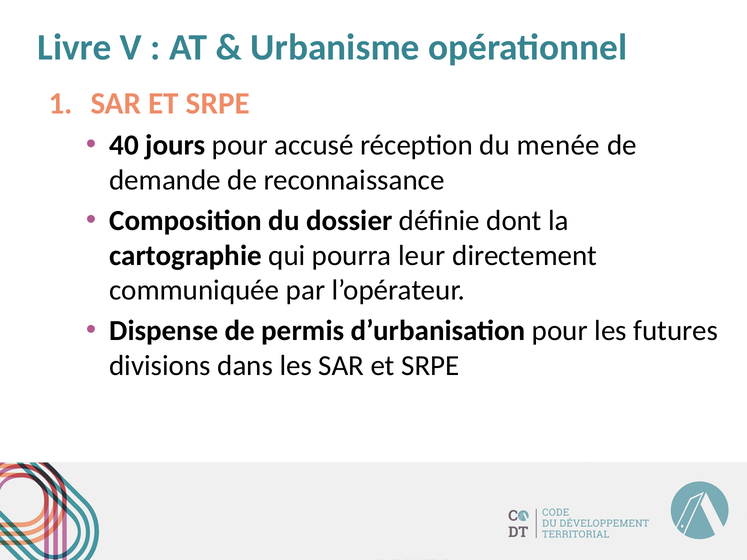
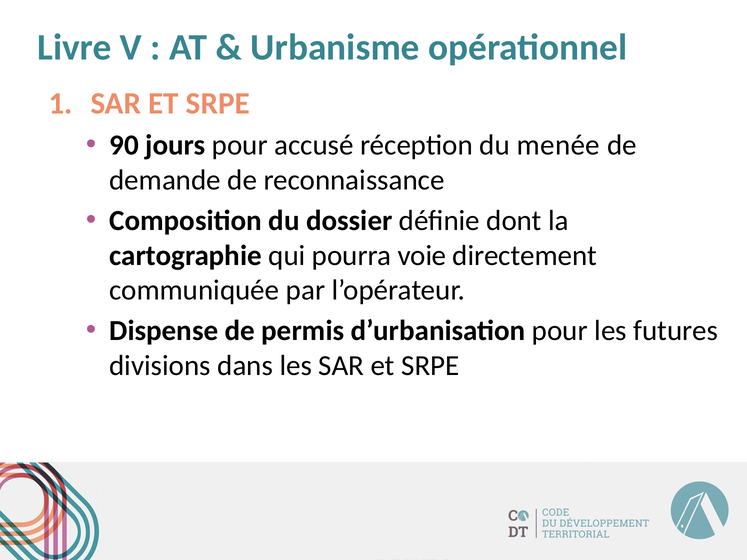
40: 40 -> 90 (124, 145)
leur: leur -> voie (422, 256)
